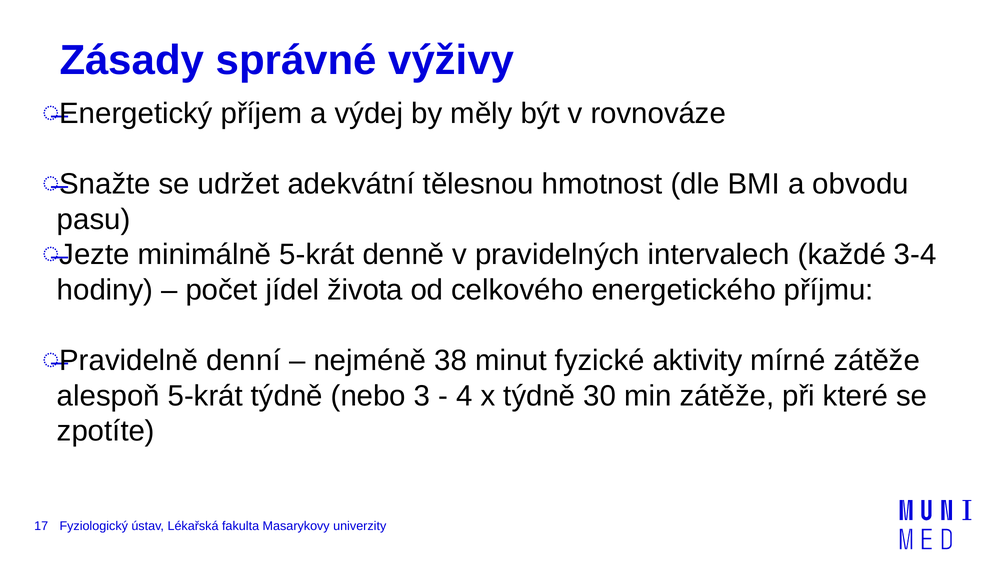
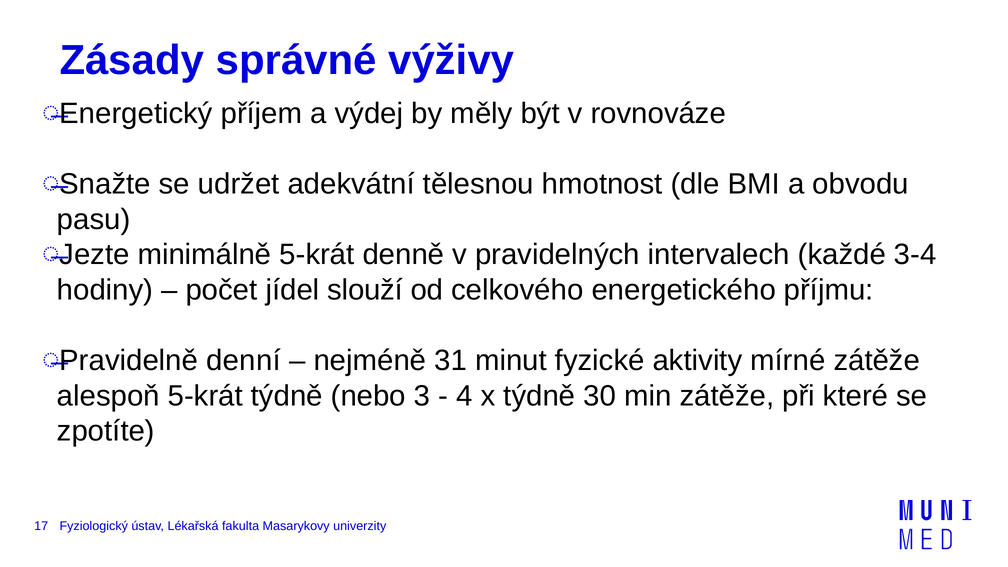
života: života -> slouží (365, 290)
38: 38 -> 31 (451, 361)
